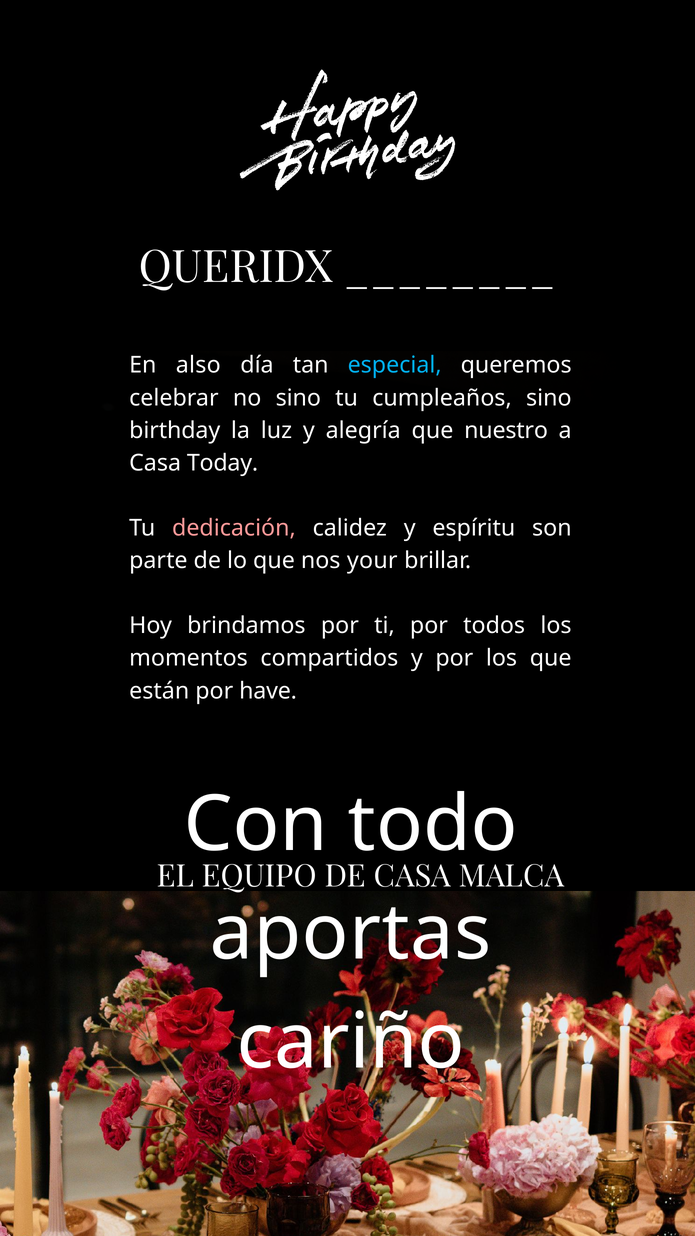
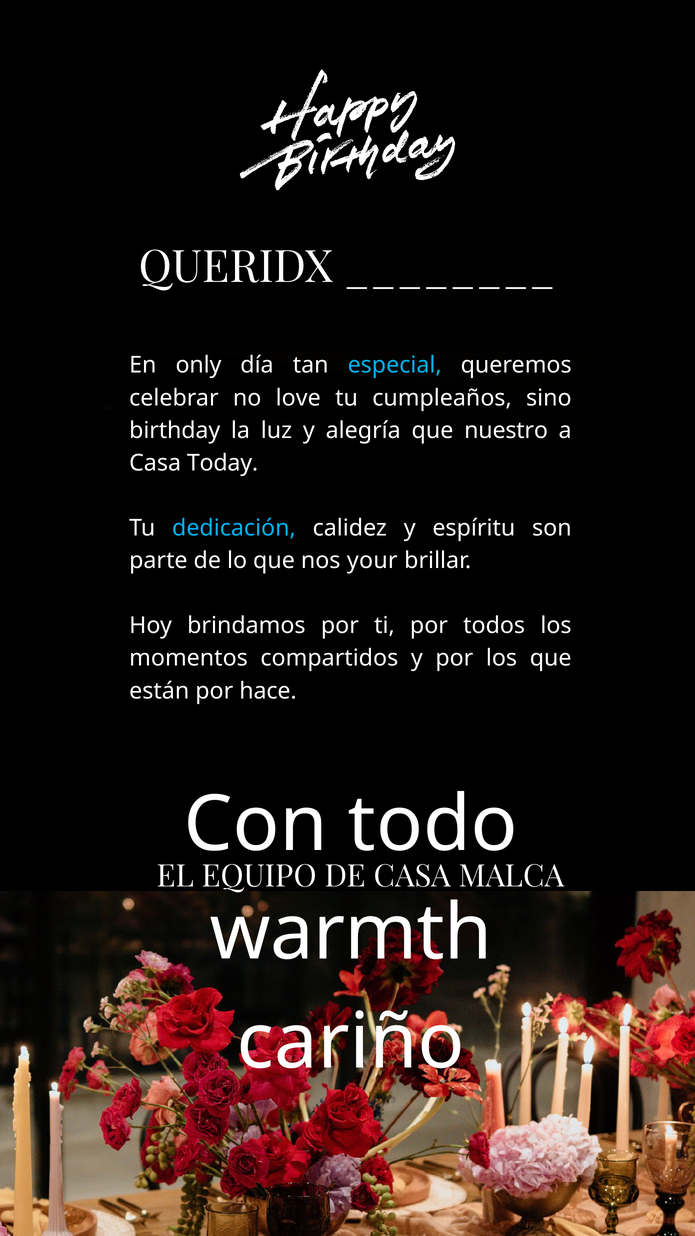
also: also -> only (199, 365)
no sino: sino -> love (298, 398)
dedicación colour: pink -> light blue (234, 528)
have: have -> hace (268, 691)
aportas: aportas -> warmth (351, 933)
